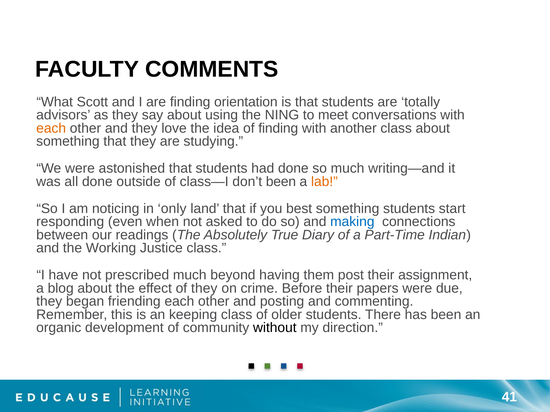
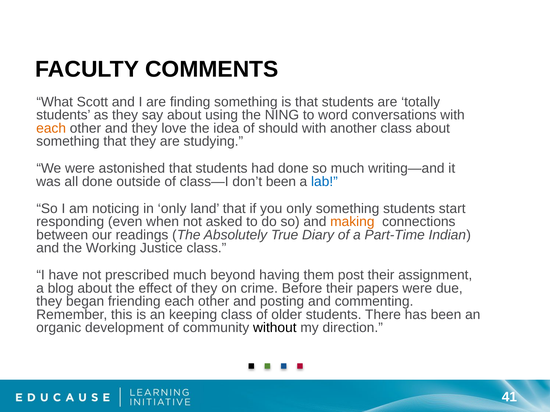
finding orientation: orientation -> something (246, 102)
advisors: advisors -> students (63, 115)
meet: meet -> word (333, 115)
of finding: finding -> should (278, 128)
lab colour: orange -> blue (324, 182)
you best: best -> only (299, 209)
making colour: blue -> orange (352, 222)
